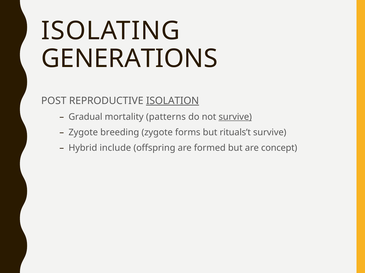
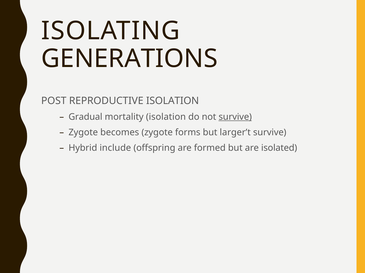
ISOLATION underline: present -> none (173, 101)
mortality patterns: patterns -> isolation (166, 117)
breeding: breeding -> becomes (120, 133)
rituals’t: rituals’t -> larger’t (235, 133)
concept: concept -> isolated (279, 148)
